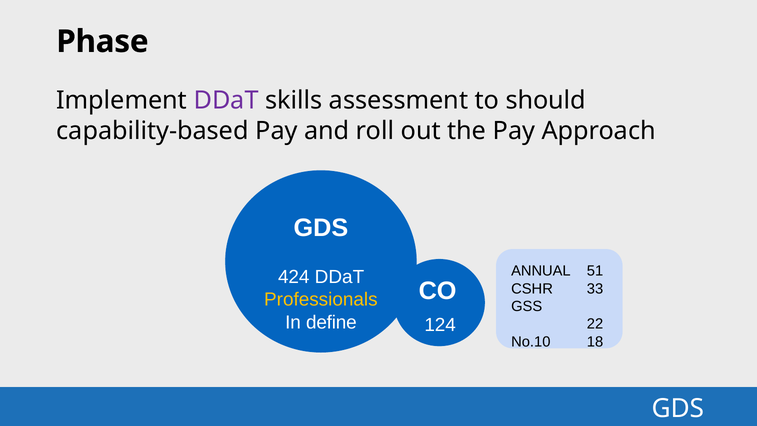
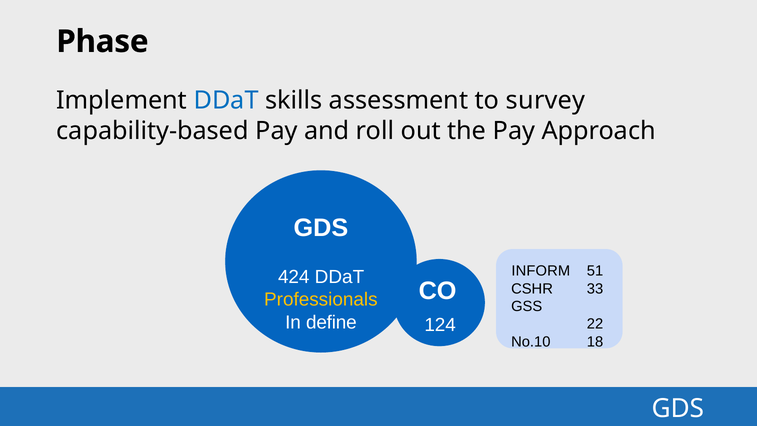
DDaT colour: purple -> blue (226, 101)
should: should -> survey (546, 101)
ANNUAL: ANNUAL -> INFORM (541, 271)
